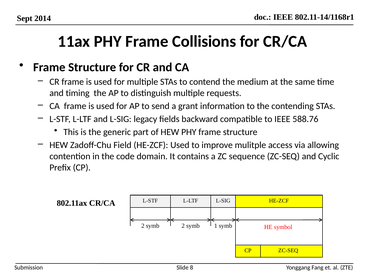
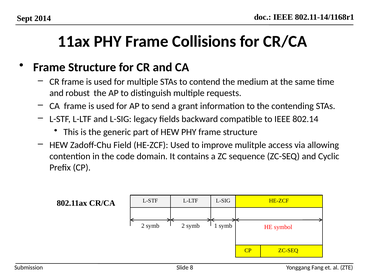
timing: timing -> robust (78, 93)
588.76: 588.76 -> 802.14 (305, 119)
